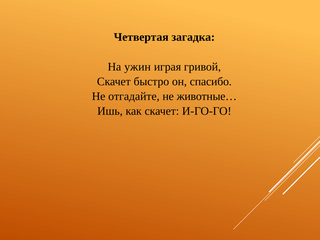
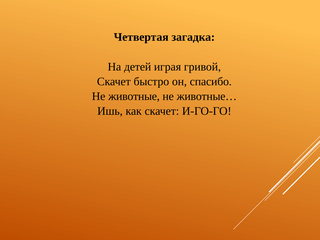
ужин: ужин -> детей (138, 67)
отгадайте: отгадайте -> животные (134, 96)
